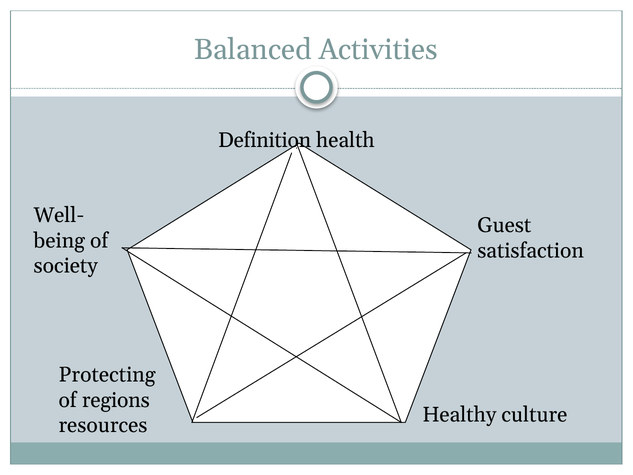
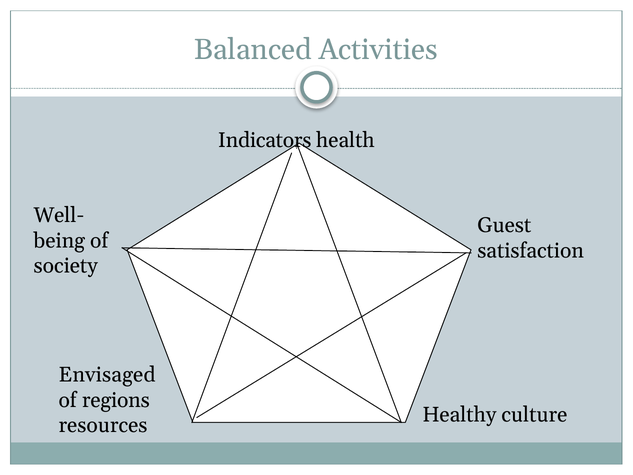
Definition: Definition -> Indicators (265, 140)
Protecting: Protecting -> Envisaged (107, 375)
